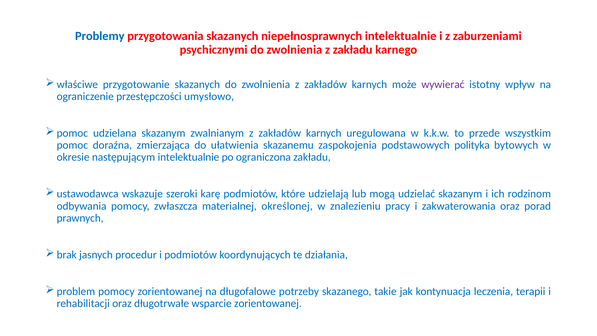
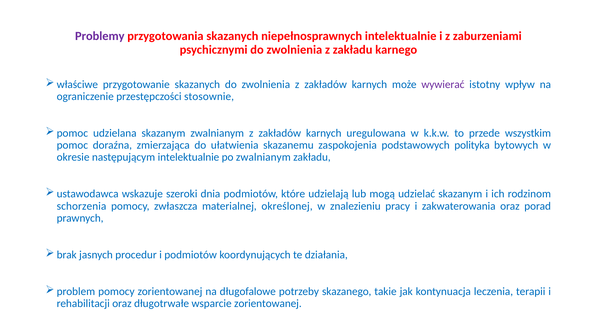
Problemy colour: blue -> purple (100, 36)
umysłowo: umysłowo -> stosownie (209, 96)
po ograniczona: ograniczona -> zwalnianym (263, 157)
karę: karę -> dnia (210, 194)
odbywania: odbywania -> schorzenia (82, 206)
